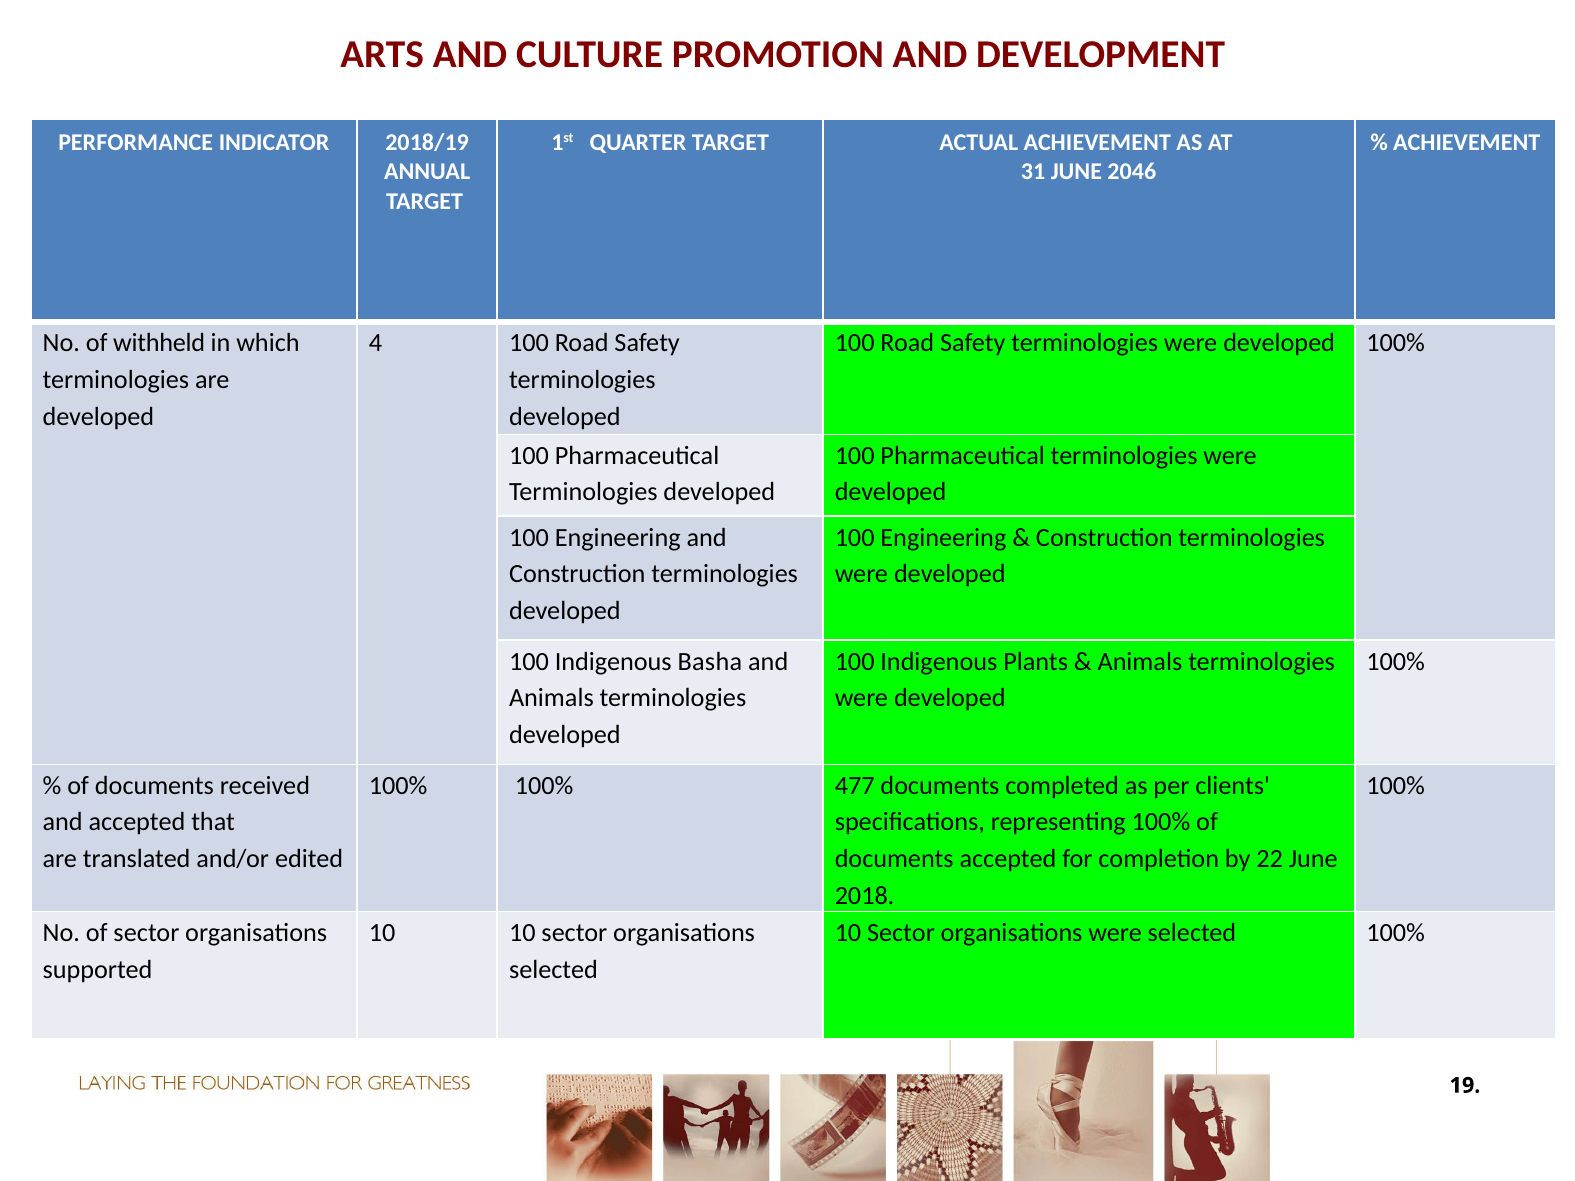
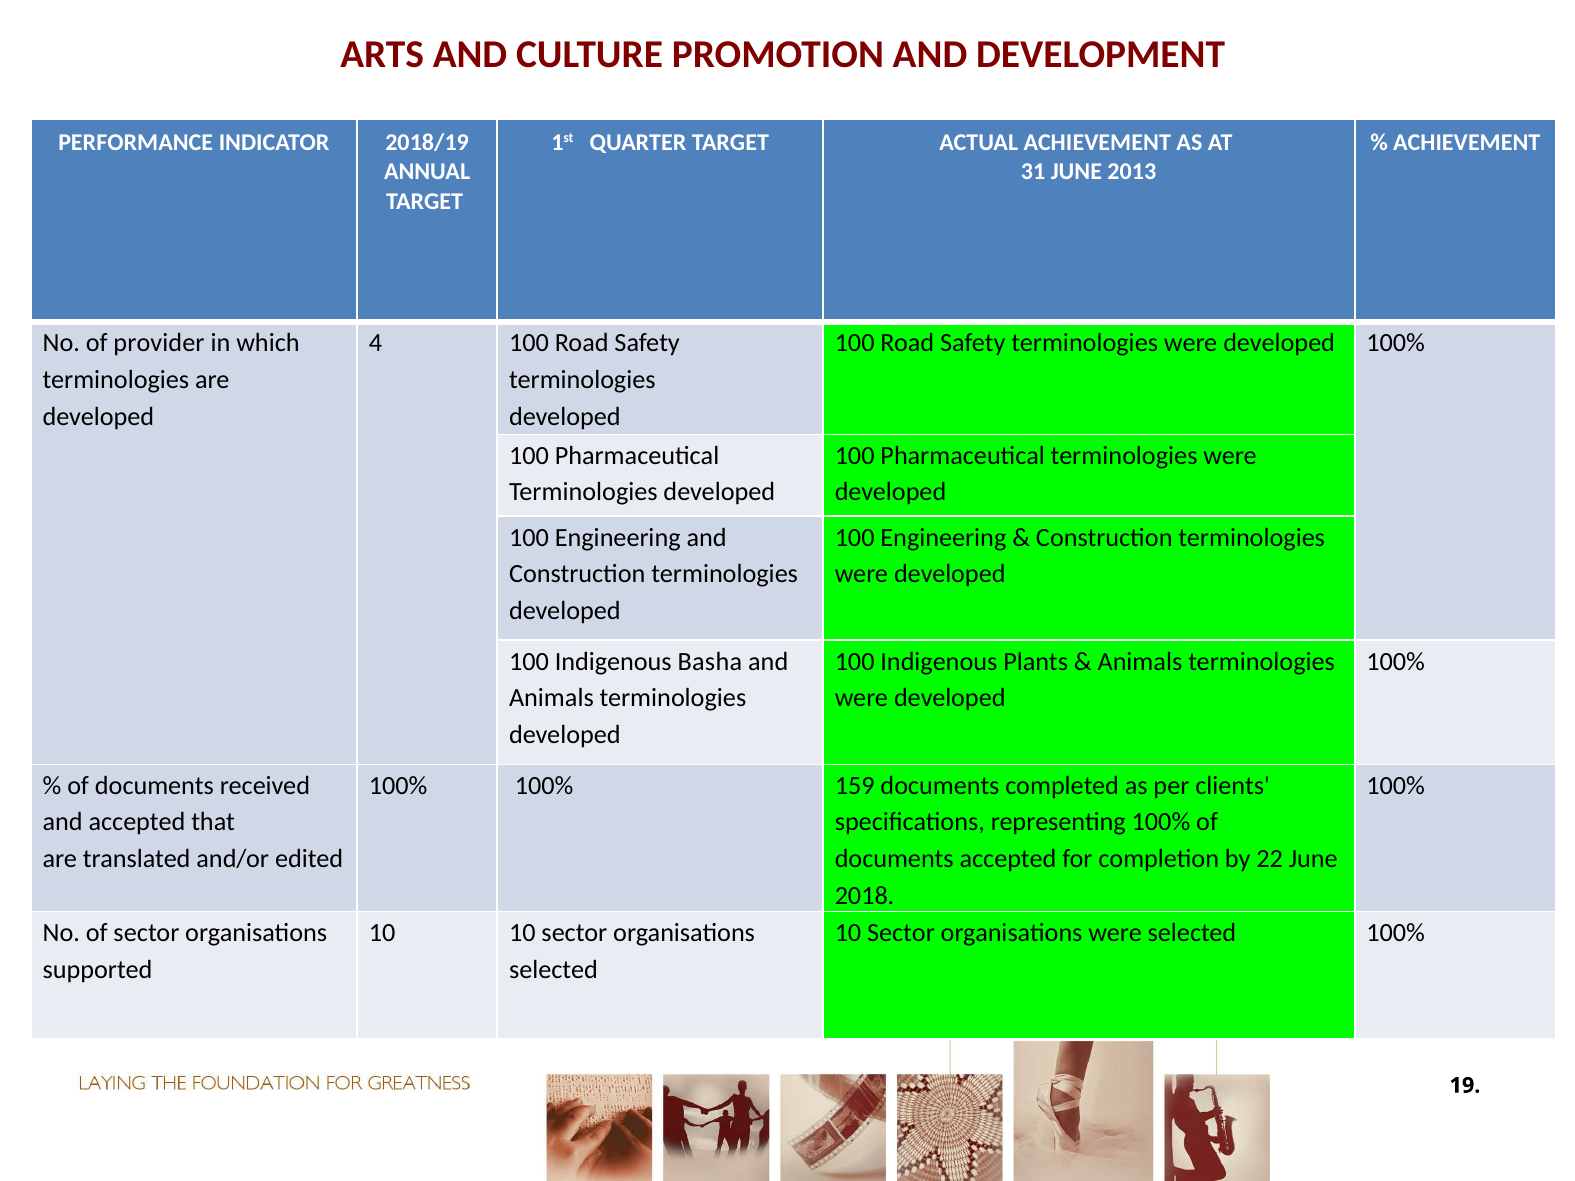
2046: 2046 -> 2013 (1132, 172)
withheld: withheld -> provider (159, 343)
477: 477 -> 159 (855, 786)
